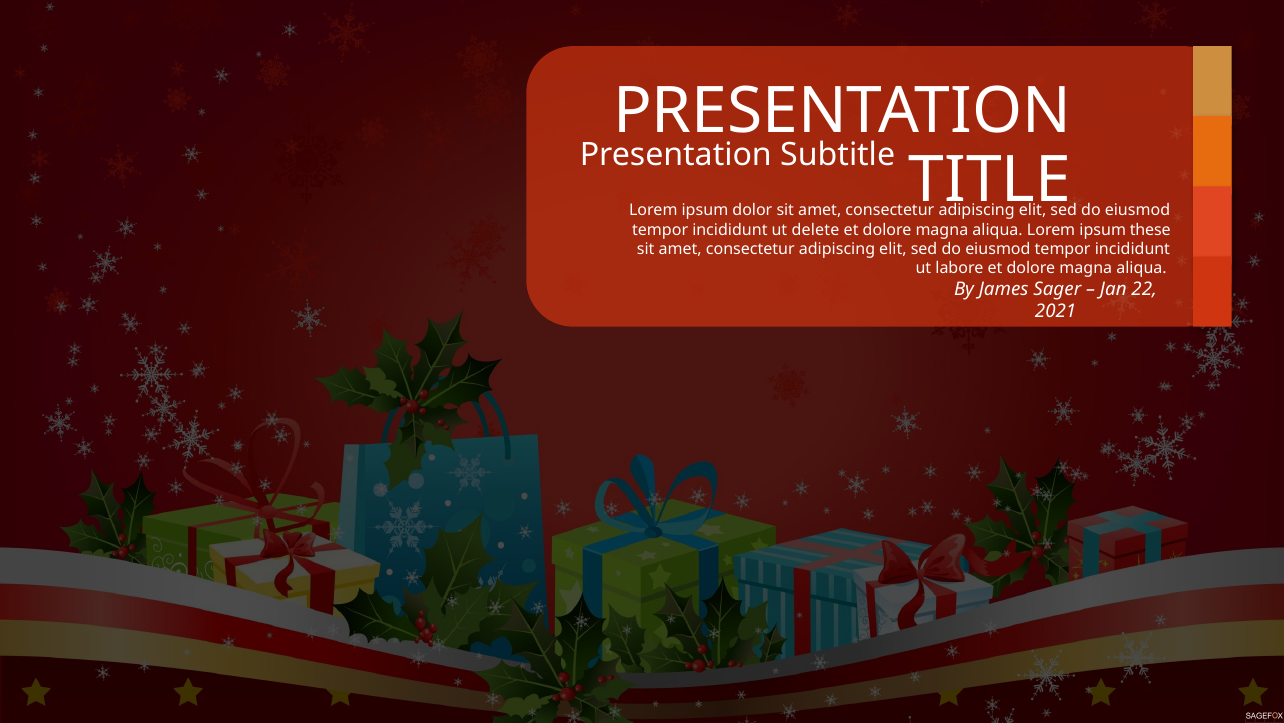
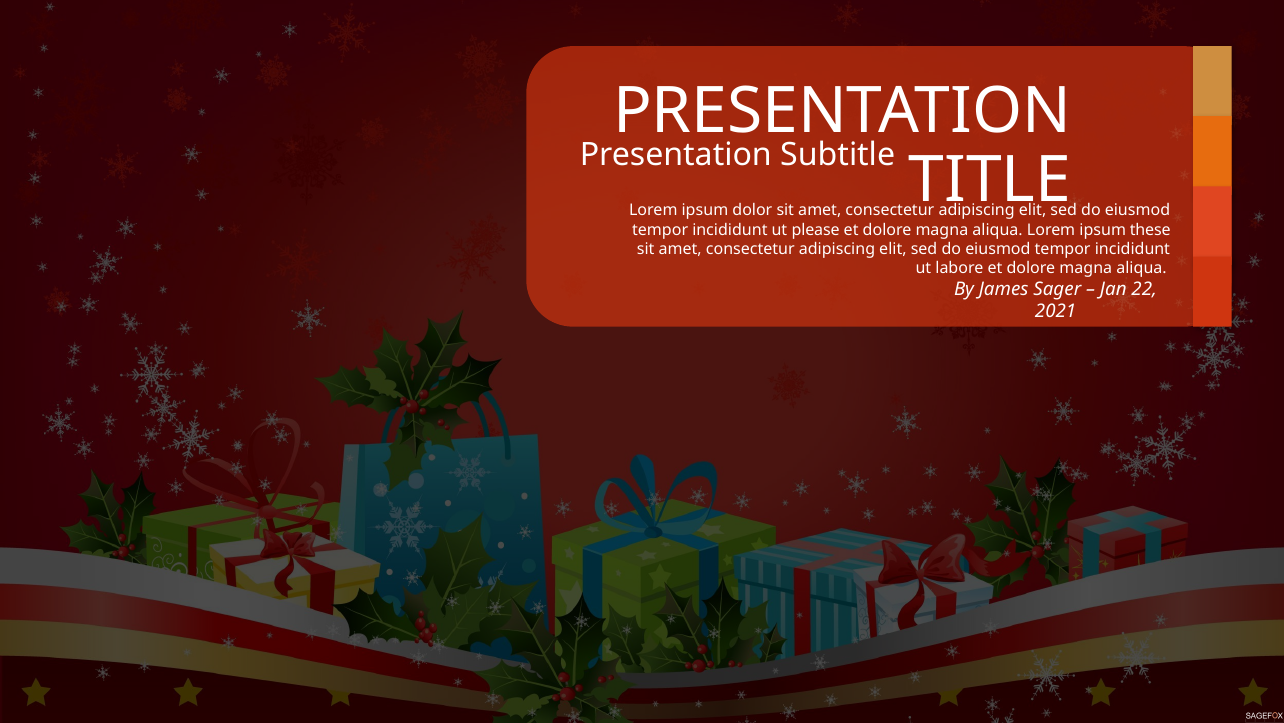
delete: delete -> please (816, 229)
